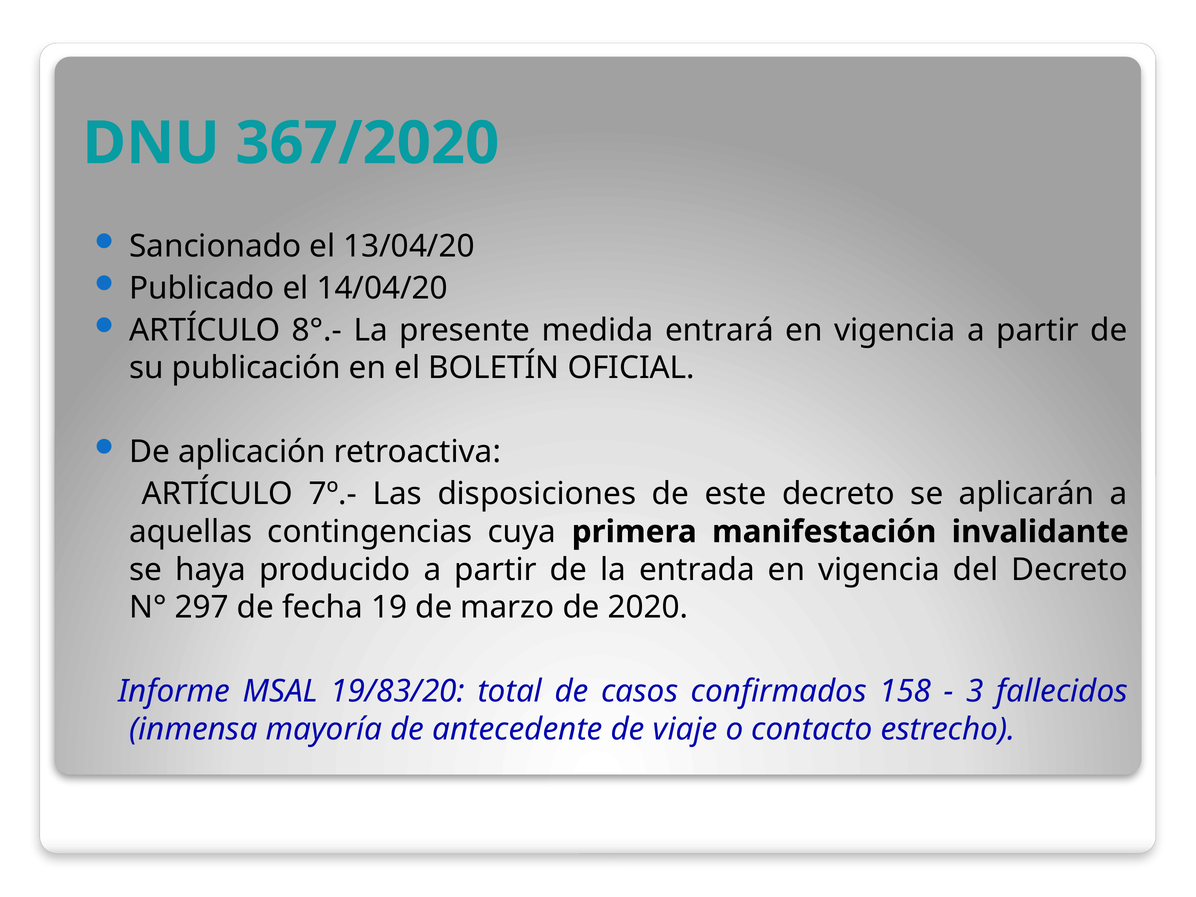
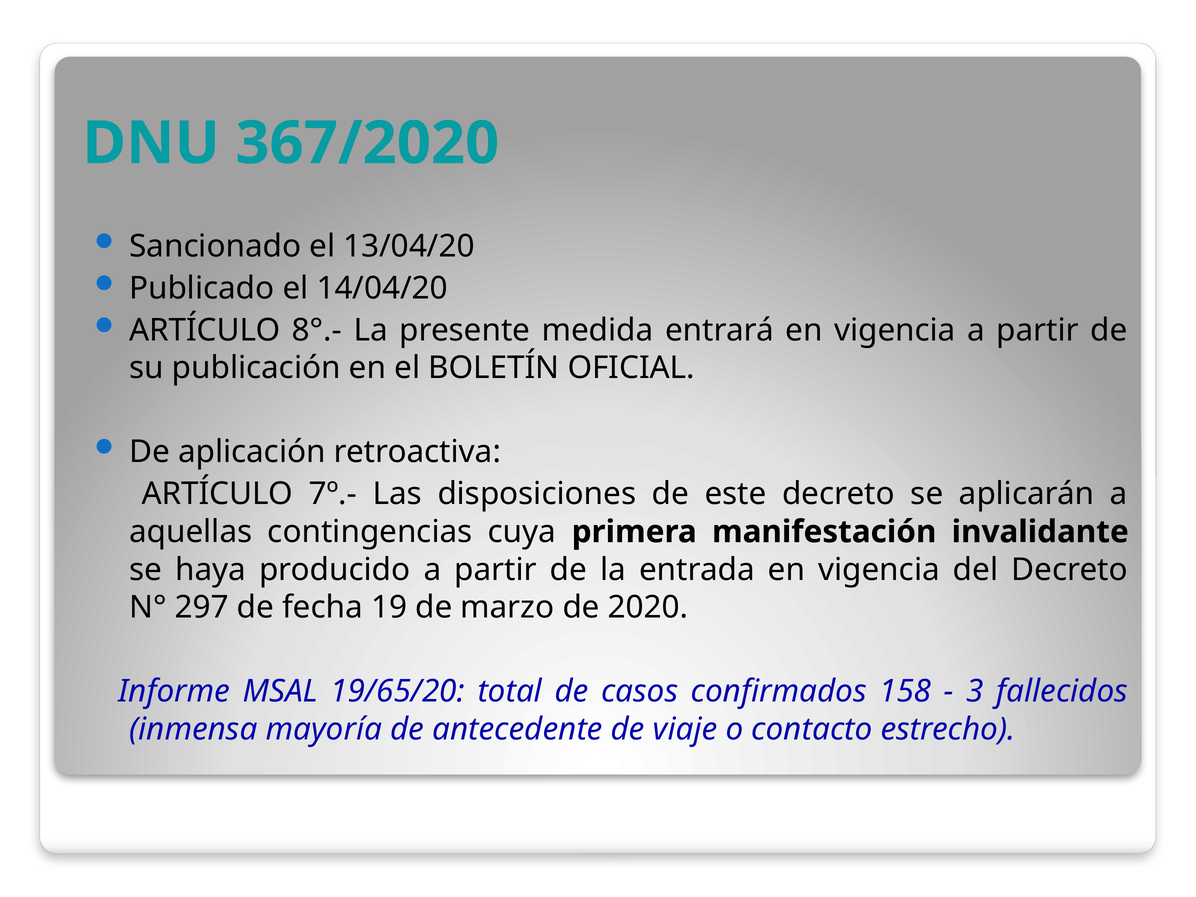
19/83/20: 19/83/20 -> 19/65/20 (398, 692)
